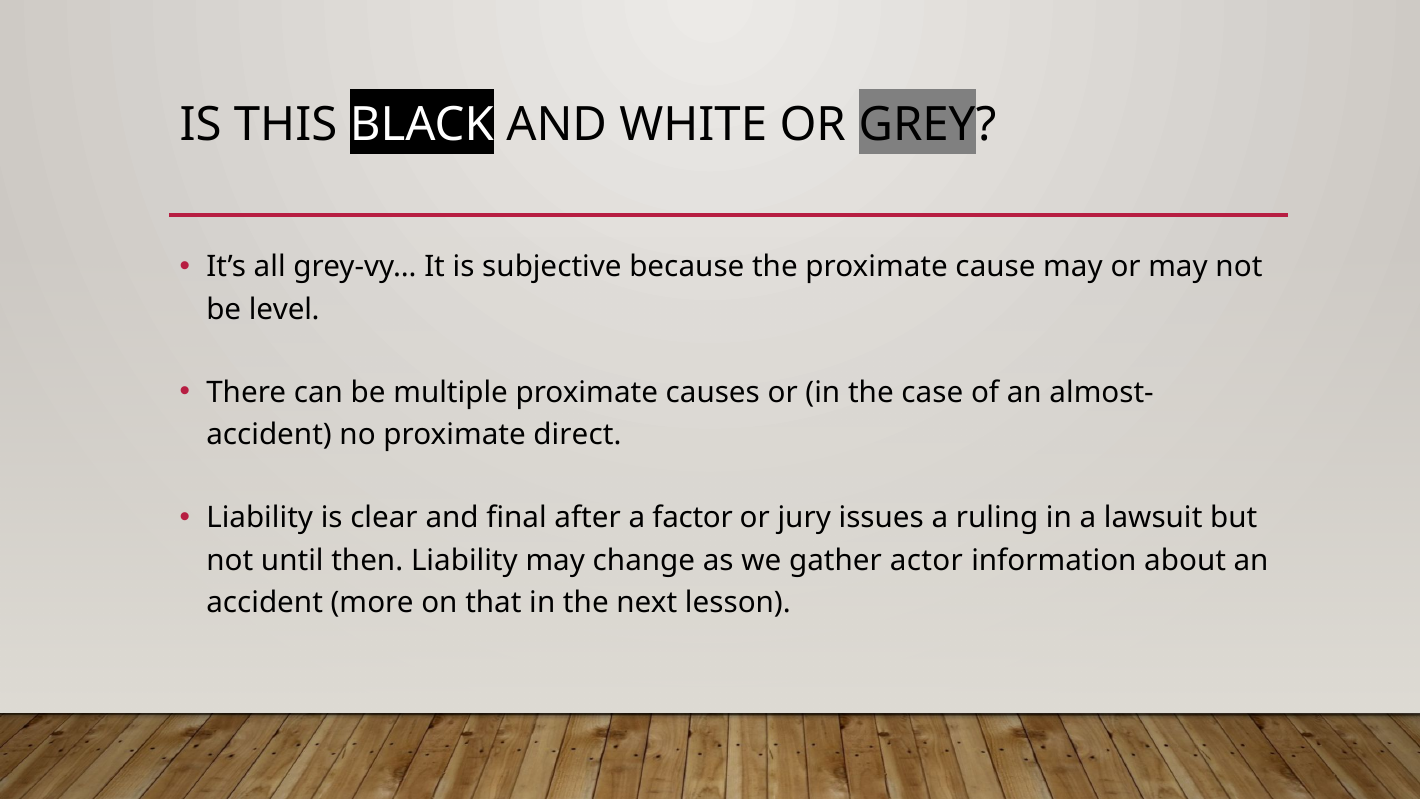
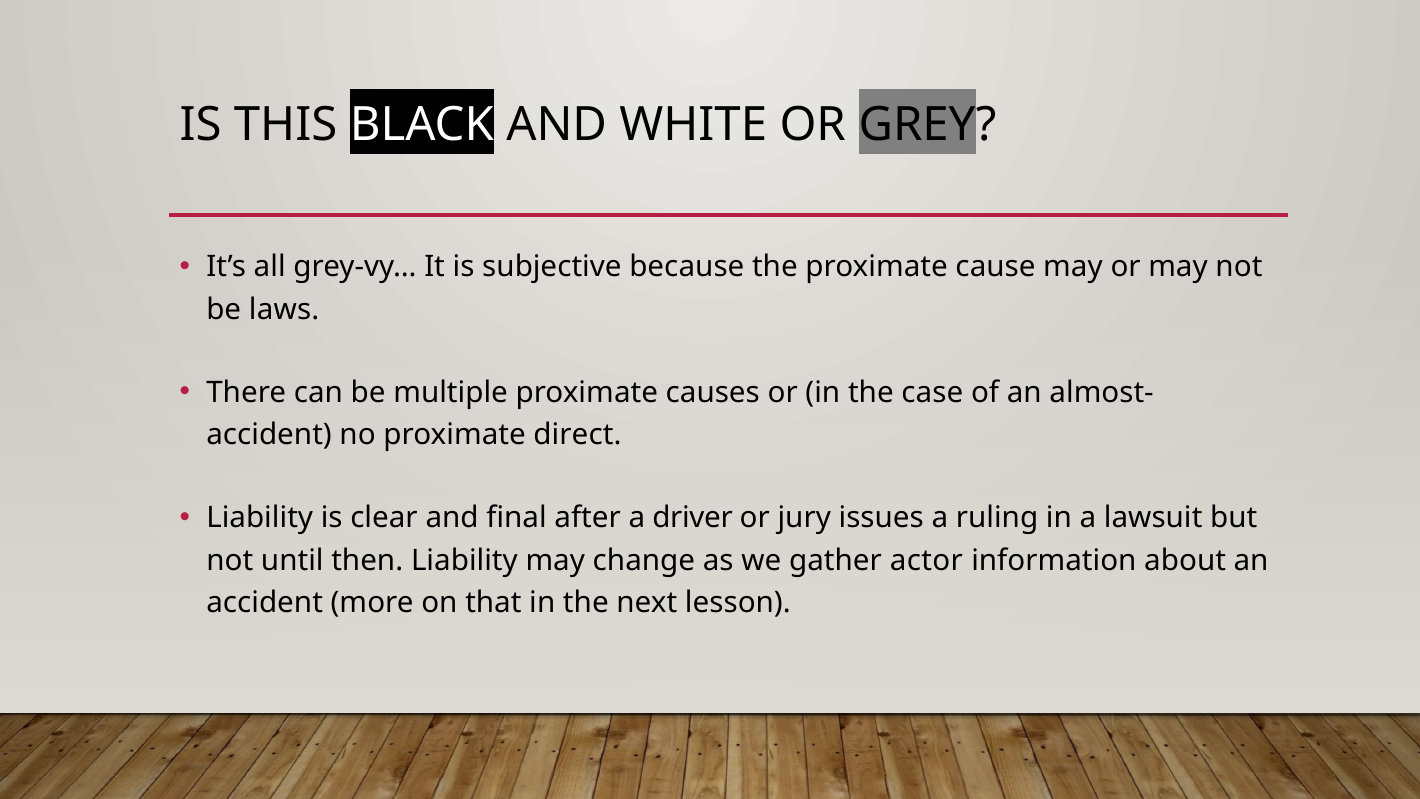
level: level -> laws (284, 310)
factor: factor -> driver (693, 518)
